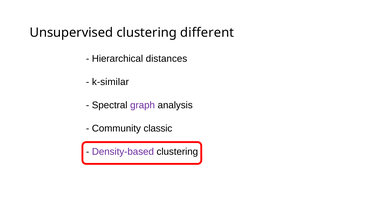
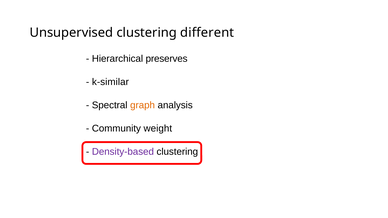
distances: distances -> preserves (167, 59)
graph colour: purple -> orange (143, 105)
classic: classic -> weight (158, 129)
